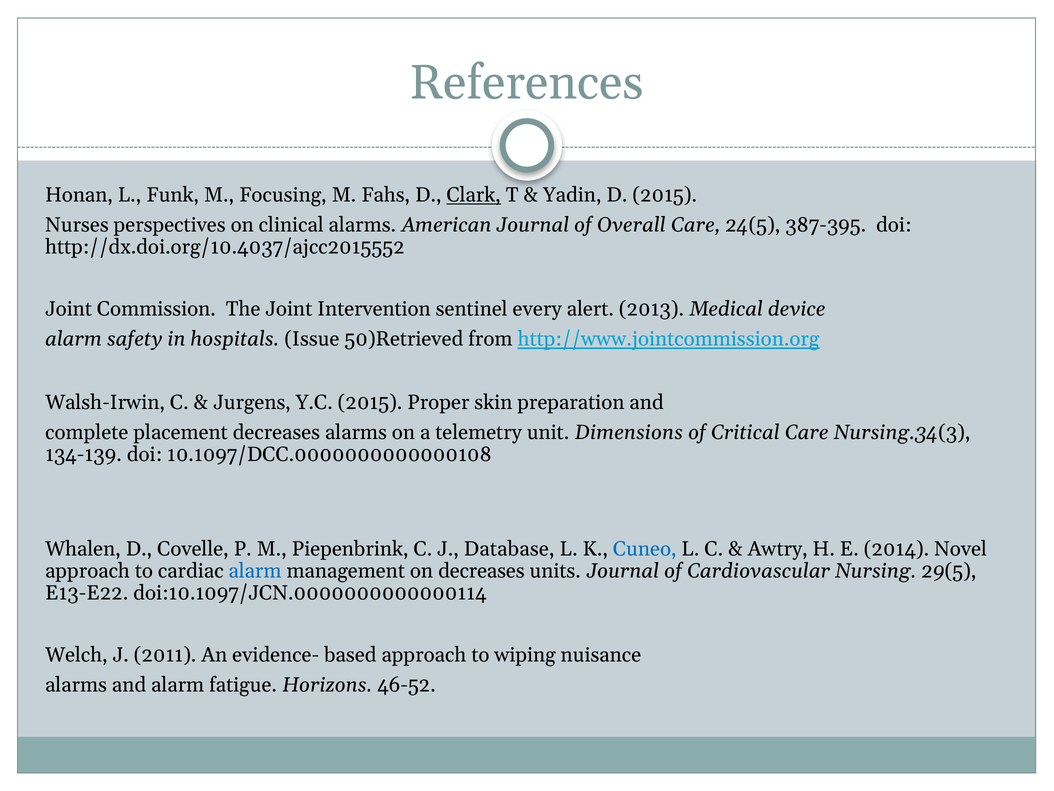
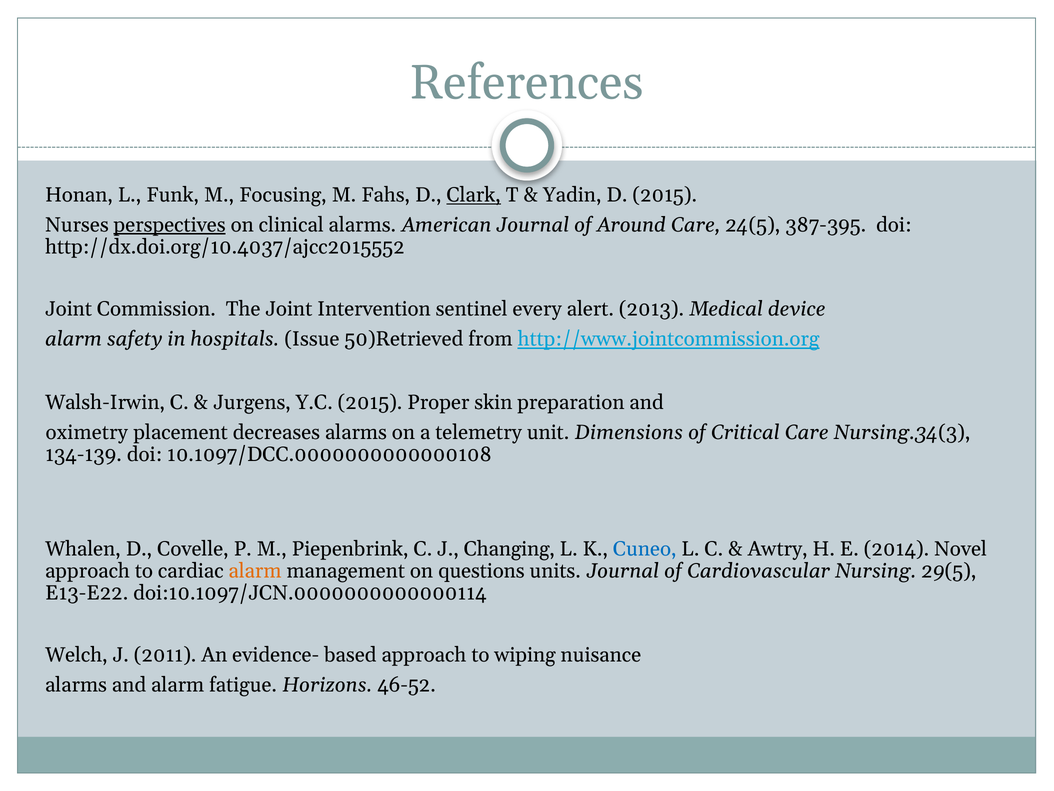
perspectives underline: none -> present (170, 225)
Overall: Overall -> Around (631, 225)
complete: complete -> oximetry (87, 432)
Database: Database -> Changing (509, 548)
alarm colour: blue -> orange (255, 571)
on decreases: decreases -> questions (481, 571)
